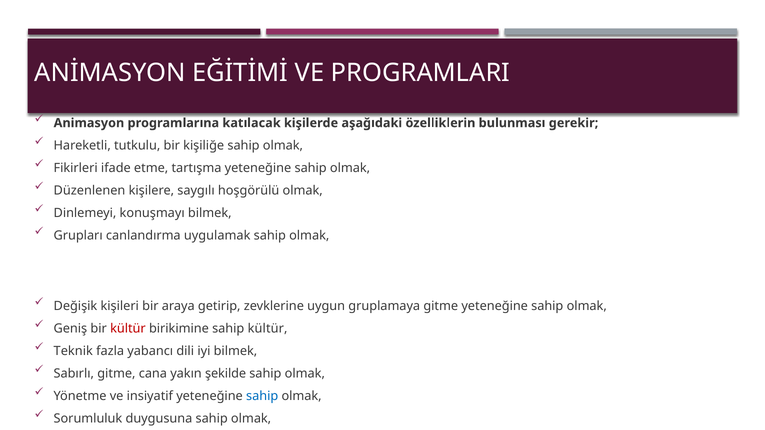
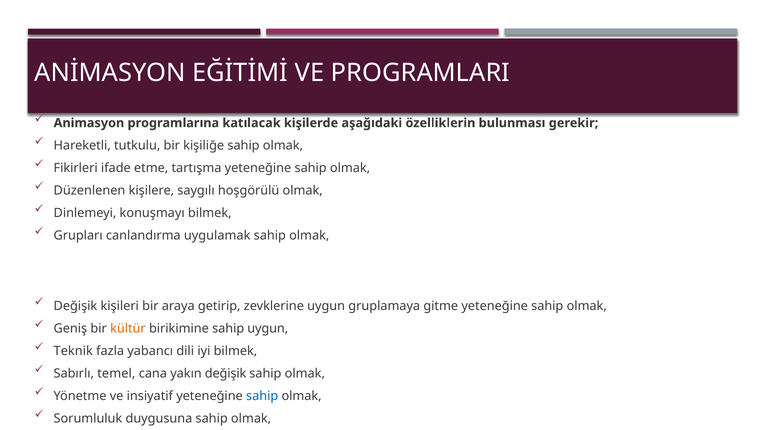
kültür colour: red -> orange (128, 329)
sahip kültür: kültür -> uygun (268, 329)
Sabırlı gitme: gitme -> temel (116, 374)
yakın şekilde: şekilde -> değişik (226, 374)
